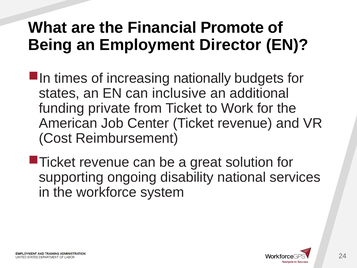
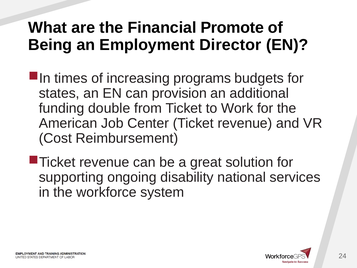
nationally: nationally -> programs (202, 78)
inclusive: inclusive -> provision (179, 93)
private: private -> double (109, 108)
